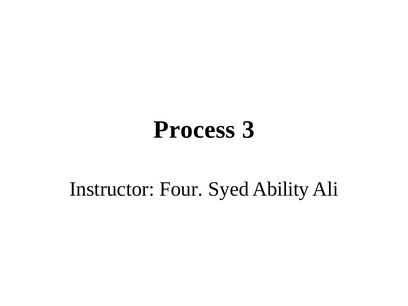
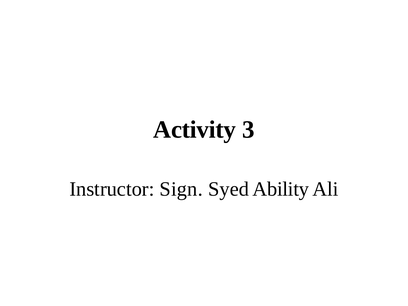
Process: Process -> Activity (195, 130)
Four: Four -> Sign (181, 189)
